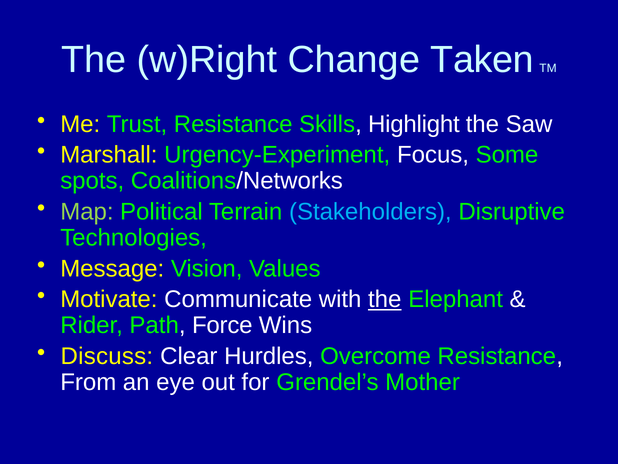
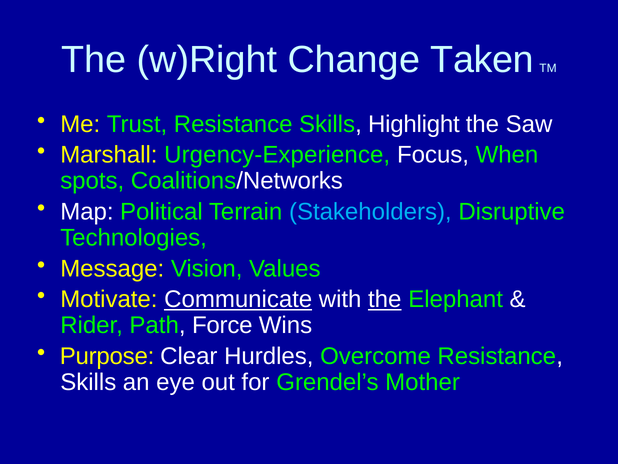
Urgency-Experiment: Urgency-Experiment -> Urgency-Experience (277, 155)
Some: Some -> When (507, 155)
Map colour: light green -> white (87, 212)
Communicate underline: none -> present (238, 299)
Discuss: Discuss -> Purpose (107, 356)
From: From -> Skills (88, 382)
